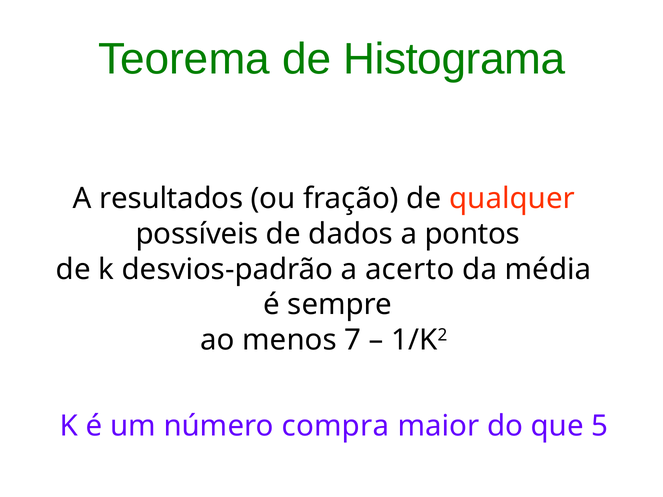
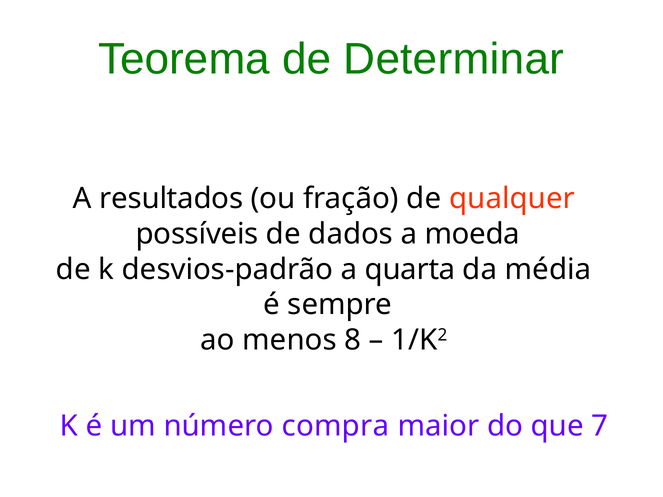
Histograma: Histograma -> Determinar (454, 59)
pontos: pontos -> moeda (472, 234)
acerto: acerto -> quarta (410, 270)
7: 7 -> 8 (353, 340)
5: 5 -> 7 (600, 426)
